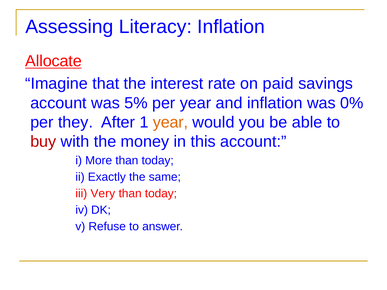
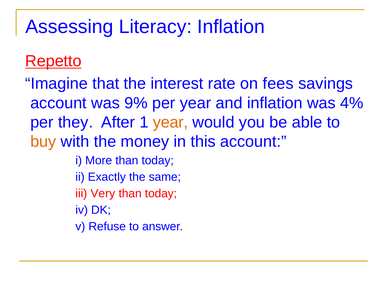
Allocate: Allocate -> Repetto (53, 61)
paid: paid -> fees (278, 84)
5%: 5% -> 9% (136, 103)
0%: 0% -> 4% (352, 103)
buy colour: red -> orange (43, 142)
